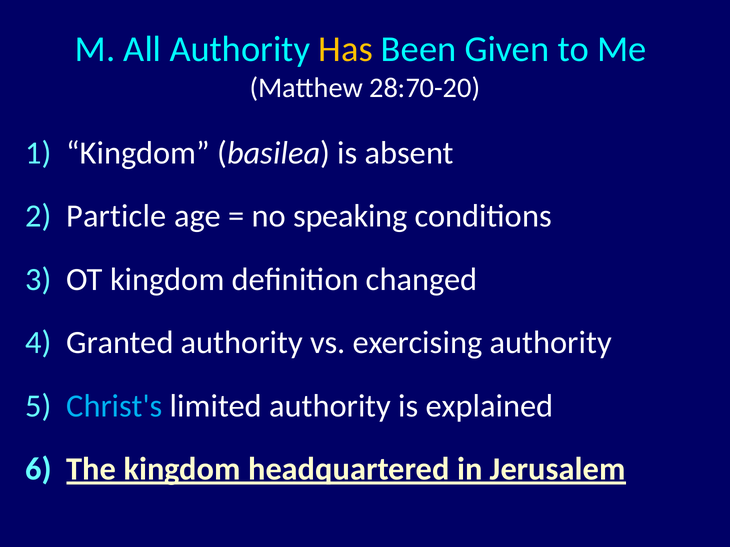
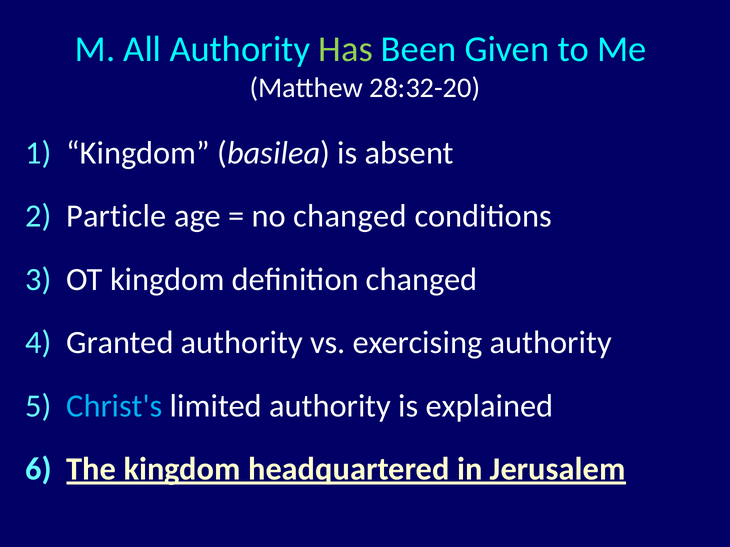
Has colour: yellow -> light green (346, 49)
28:70-20: 28:70-20 -> 28:32-20 (425, 88)
no speaking: speaking -> changed (350, 216)
